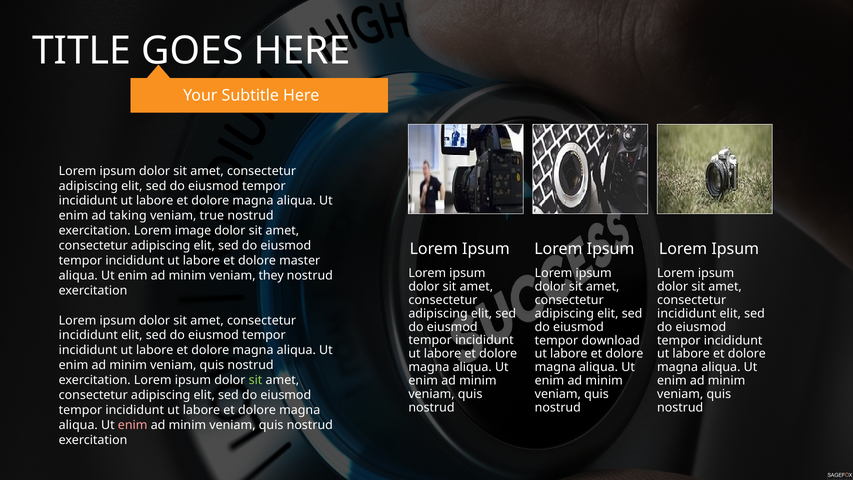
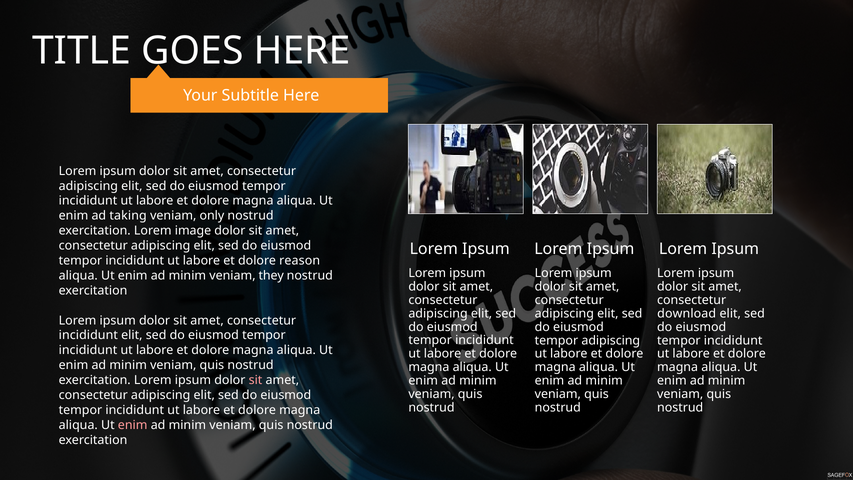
true: true -> only (212, 216)
master: master -> reason (300, 261)
incididunt: incididunt -> download (687, 313)
tempor download: download -> adipiscing (611, 340)
sit colour: light green -> pink (256, 380)
